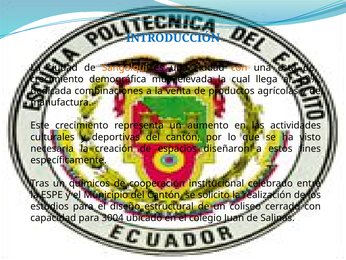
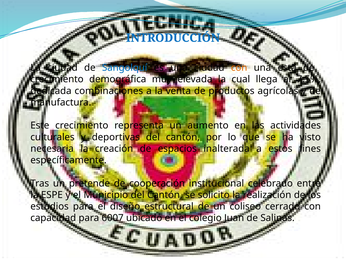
Sangolquí colour: orange -> blue (125, 68)
3.9%: 3.9% -> 7.5% (309, 79)
diseñaron: diseñaron -> inalterada (227, 148)
químicos: químicos -> pretende (89, 183)
3004: 3004 -> 6007 (113, 218)
